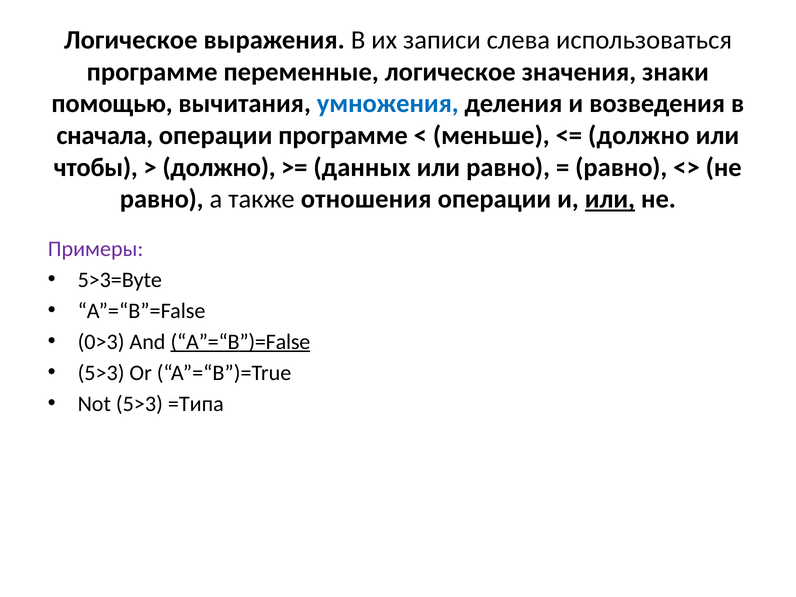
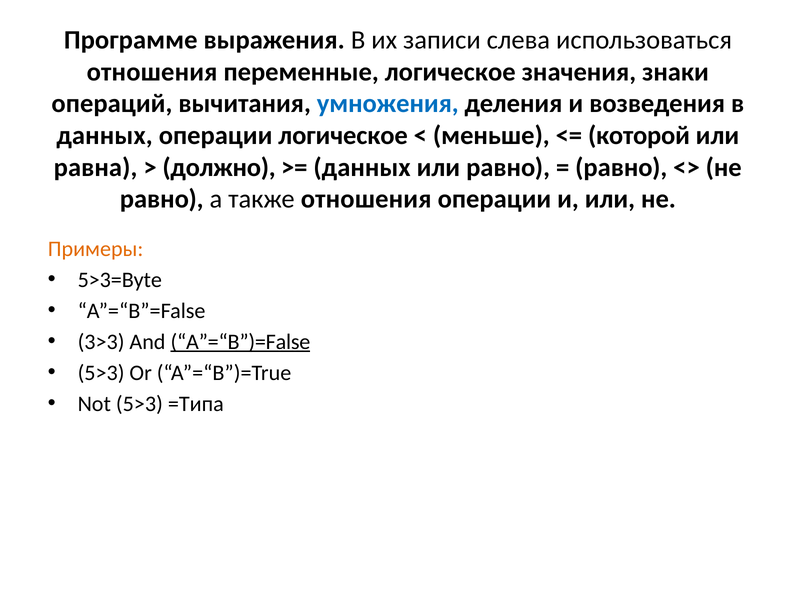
Логическое: Логическое -> Программе (131, 40)
программе: программе -> отношения (152, 72)
помощью: помощью -> операций (112, 104)
сначала: сначала -> данных (105, 135)
операции программе: программе -> логическое (343, 135)
должно: должно -> которой (639, 135)
чтобы: чтобы -> равна (96, 167)
или underline: present -> none (610, 199)
Примеры colour: purple -> orange (96, 249)
0>3: 0>3 -> 3>3 (101, 342)
